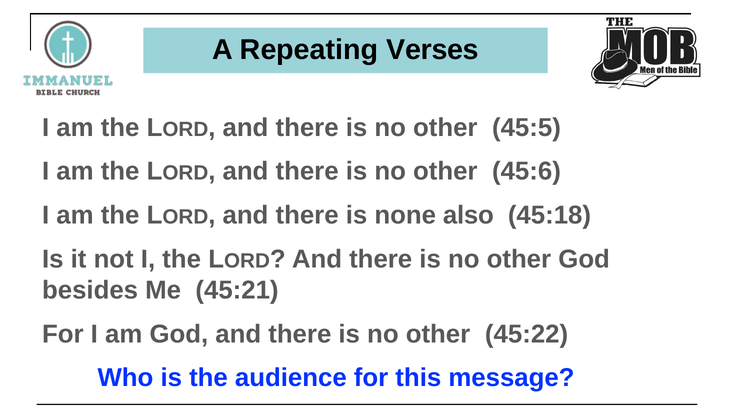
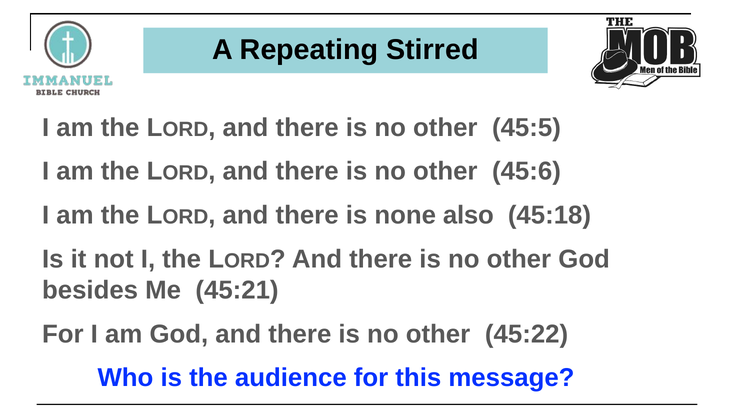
Verses: Verses -> Stirred (432, 50)
